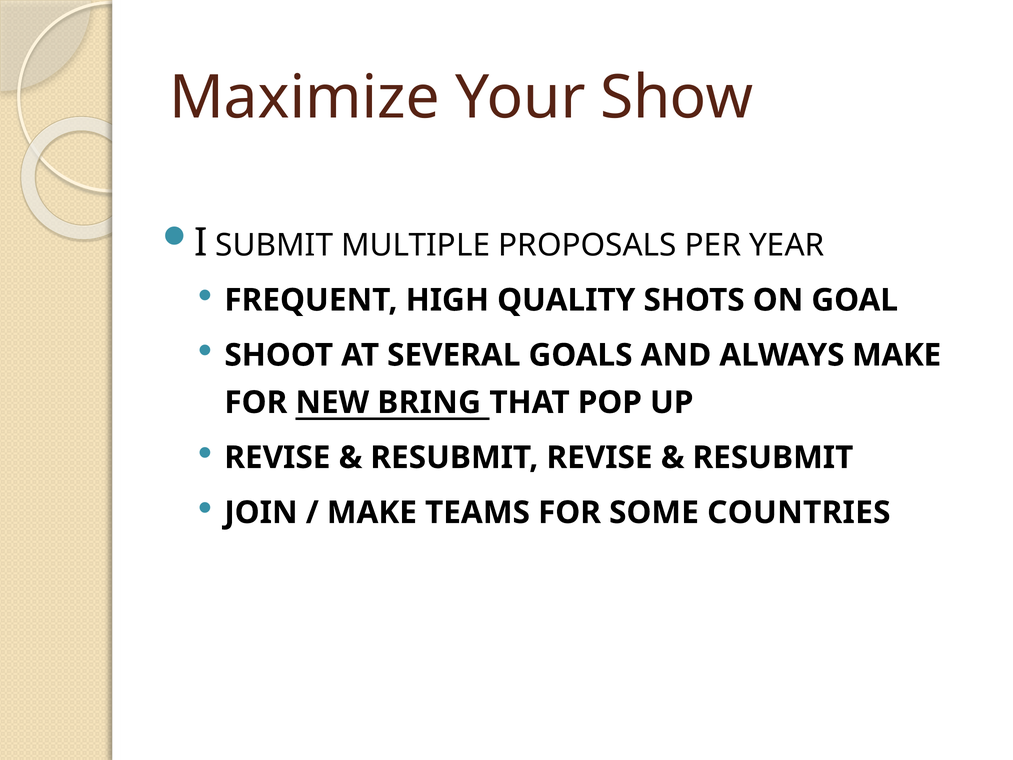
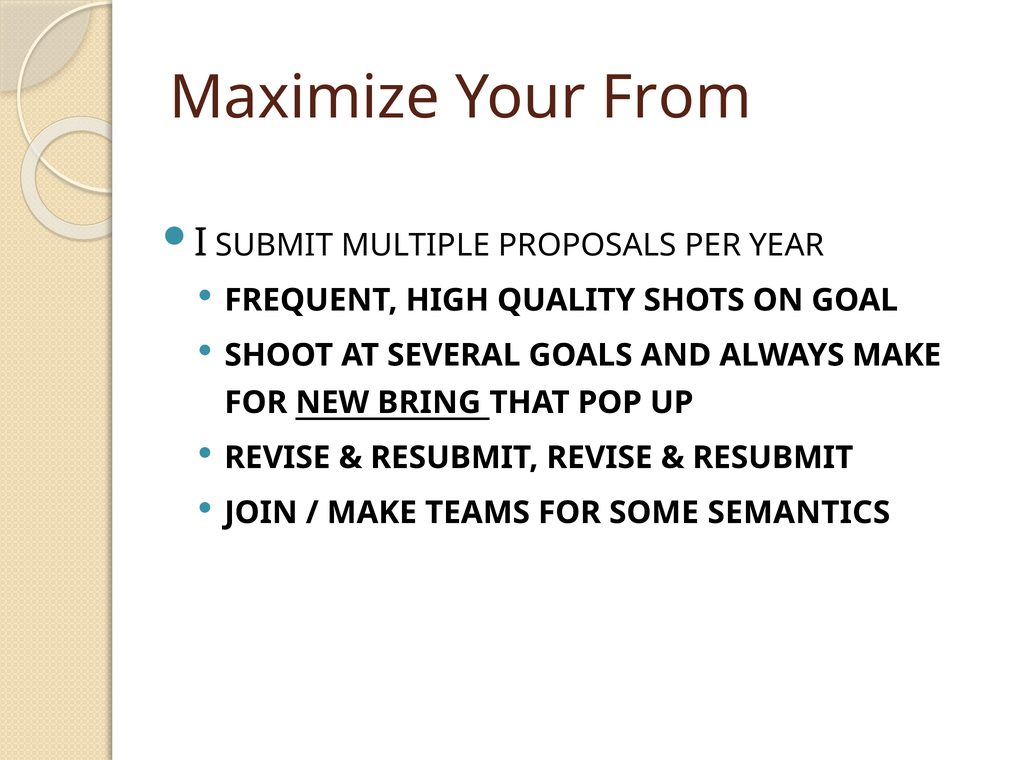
Show: Show -> From (676, 98)
COUNTRIES: COUNTRIES -> SEMANTICS (799, 512)
